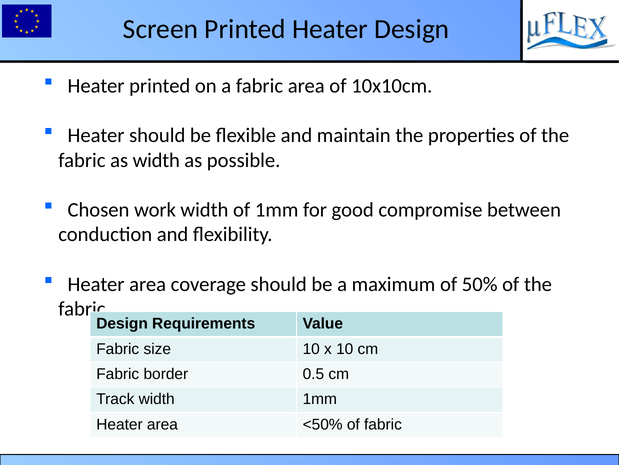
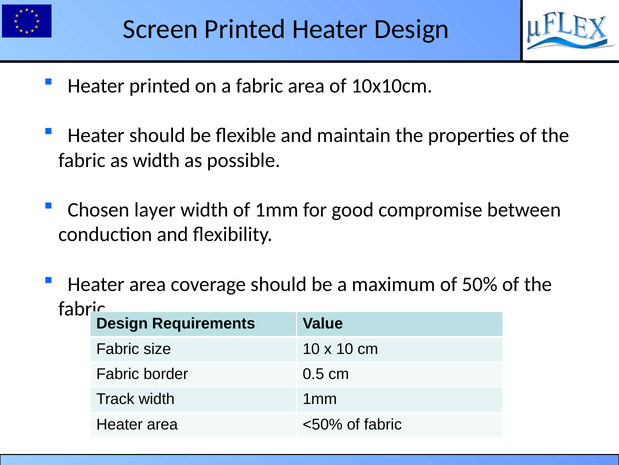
work: work -> layer (155, 209)
